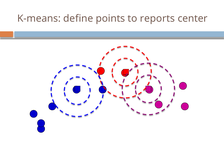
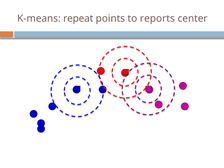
define: define -> repeat (78, 18)
